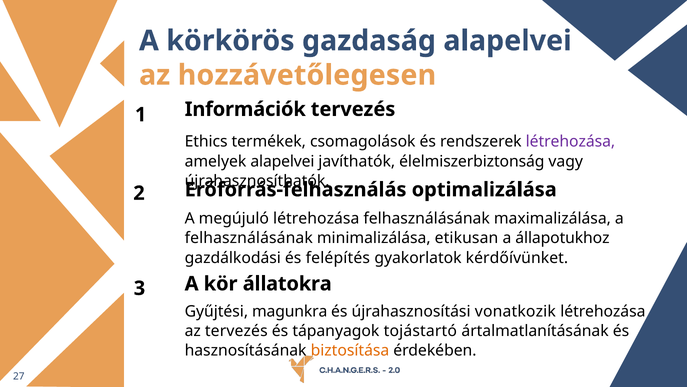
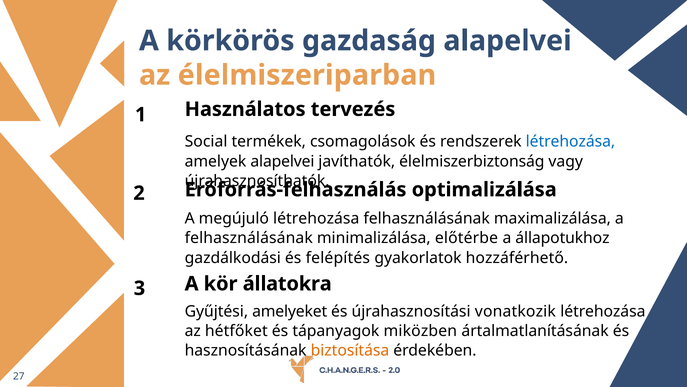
hozzávetőlegesen: hozzávetőlegesen -> élelmiszeriparban (307, 75)
Információk: Információk -> Használatos (245, 109)
Ethics: Ethics -> Social (206, 142)
létrehozása colour: purple -> blue (570, 142)
etikusan: etikusan -> előtérbe (466, 238)
kérdőívünket: kérdőívünket -> hozzáférhető (517, 257)
magunkra: magunkra -> amelyeket (290, 311)
az tervezés: tervezés -> hétfőket (236, 331)
tojástartó: tojástartó -> miközben (420, 331)
